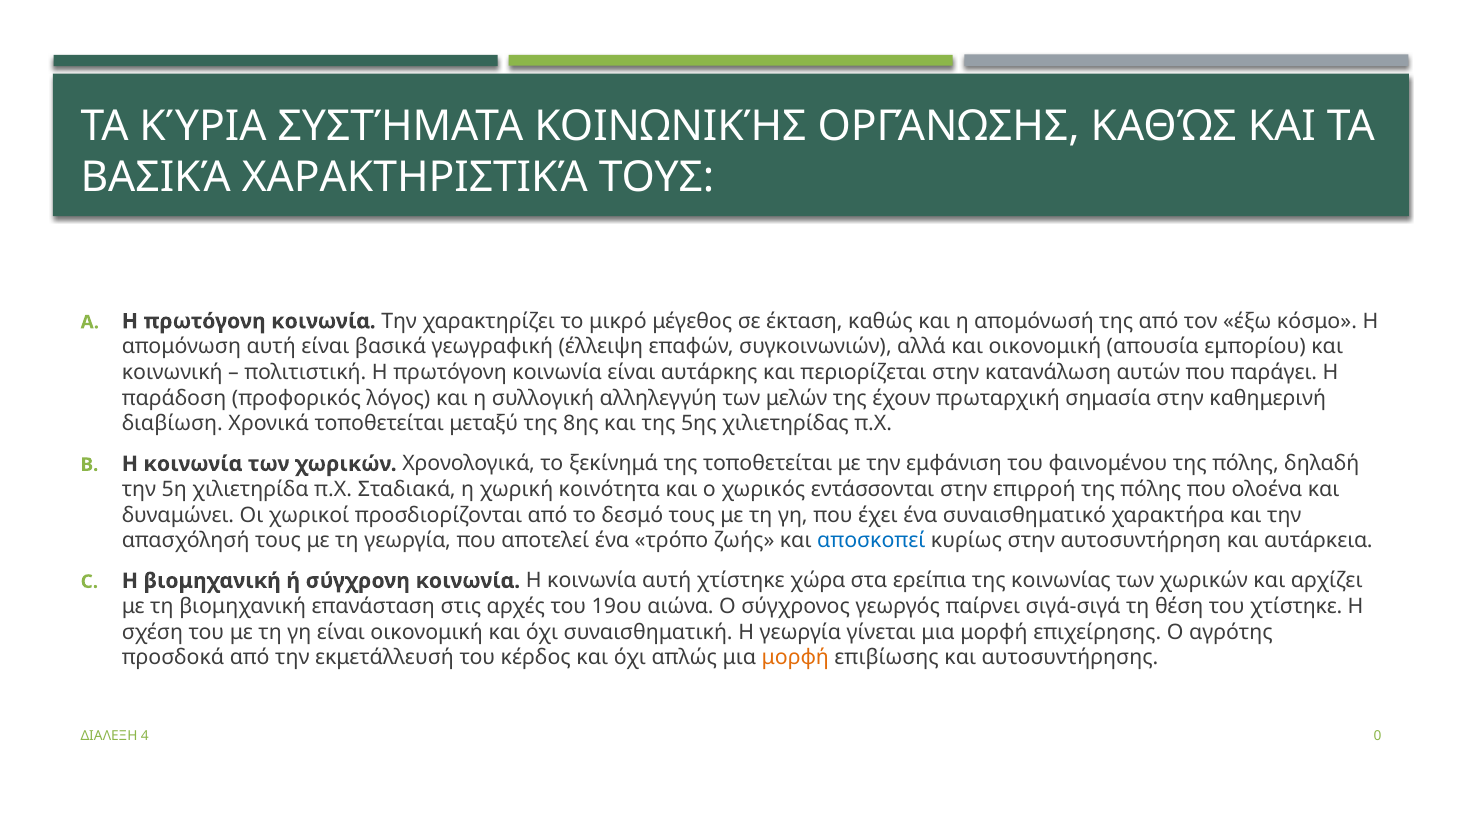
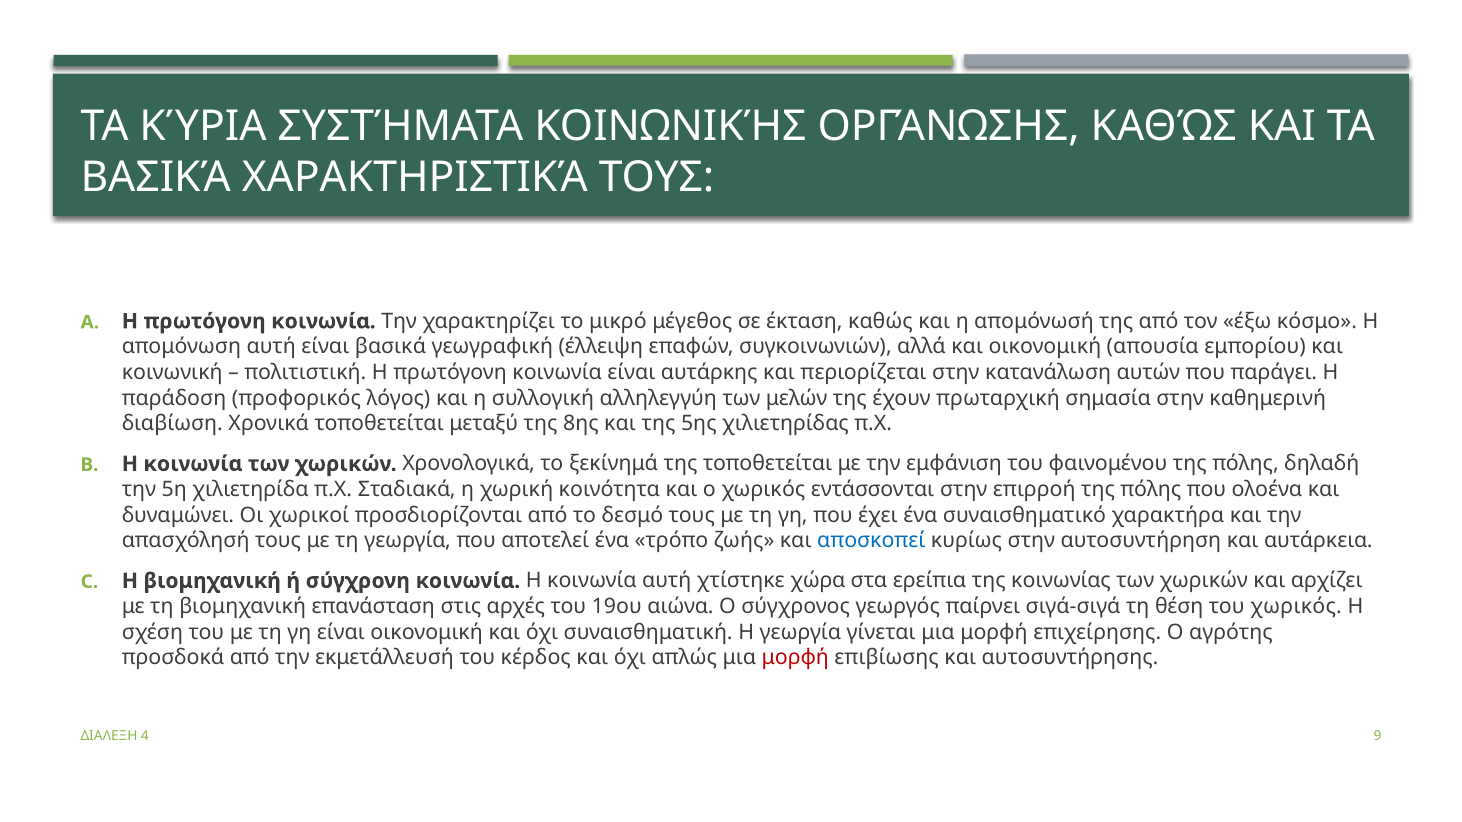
του χτίστηκε: χτίστηκε -> χωρικός (1296, 607)
μορφή colour: orange -> red (795, 658)
0: 0 -> 9 (1378, 736)
